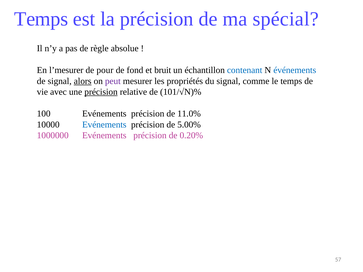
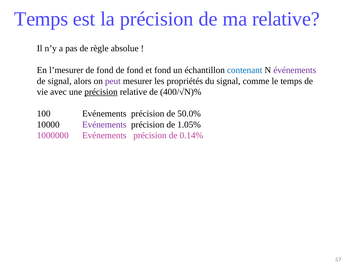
ma spécial: spécial -> relative (286, 19)
pour: pour -> fond (105, 70)
et bruit: bruit -> fond (163, 70)
événements colour: blue -> purple (295, 70)
alors underline: present -> none (83, 81)
101/√N)%: 101/√N)% -> 400/√N)% (181, 92)
11.0%: 11.0% -> 50.0% (189, 114)
Evénements colour: blue -> purple (104, 125)
5.00%: 5.00% -> 1.05% (189, 125)
0.20%: 0.20% -> 0.14% (191, 136)
